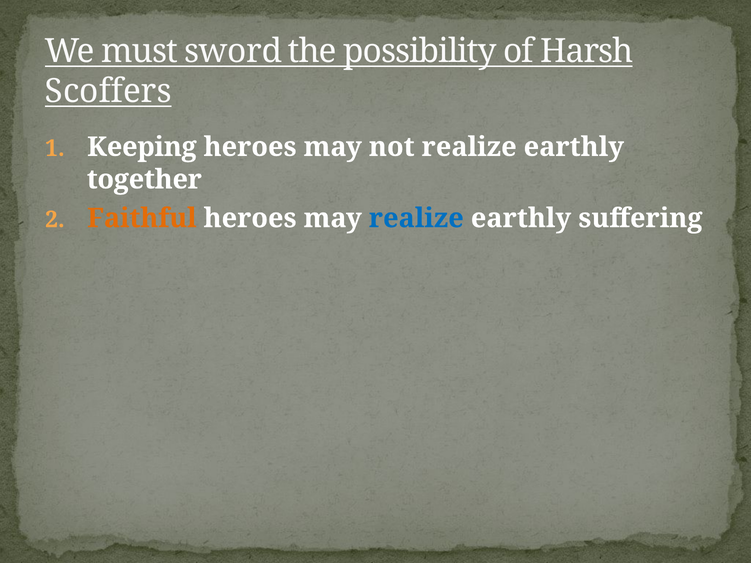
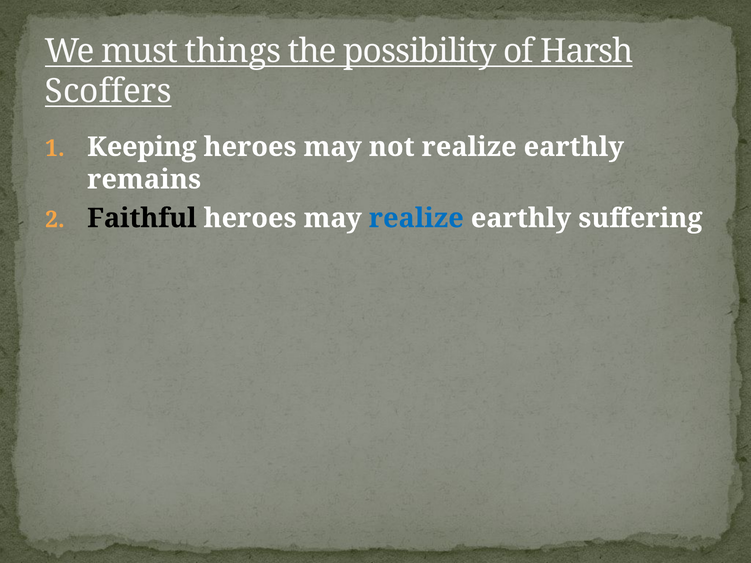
sword: sword -> things (233, 51)
together: together -> remains (144, 180)
Faithful colour: orange -> black (142, 218)
